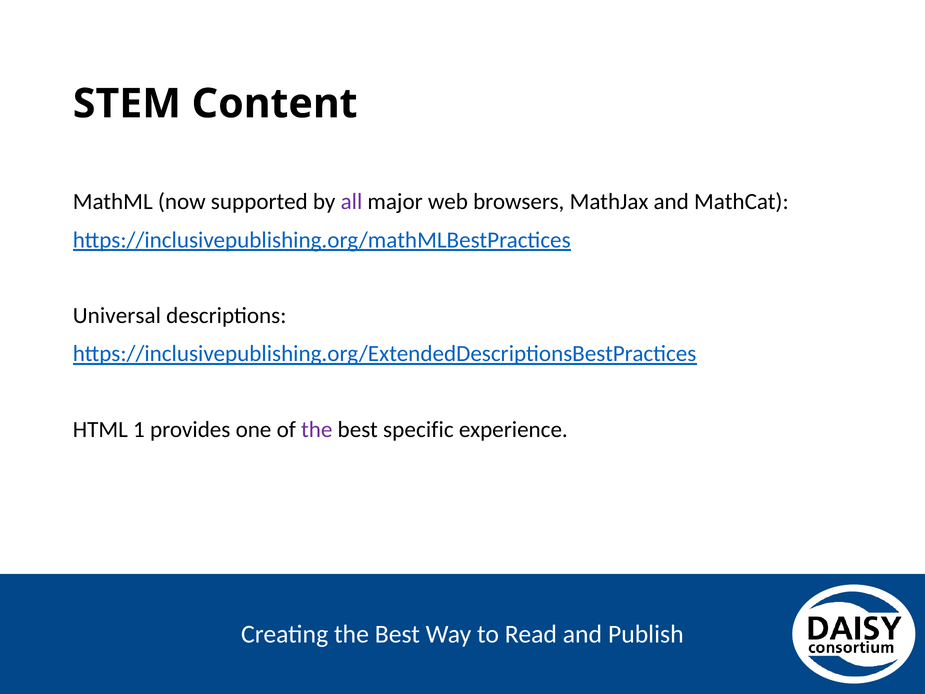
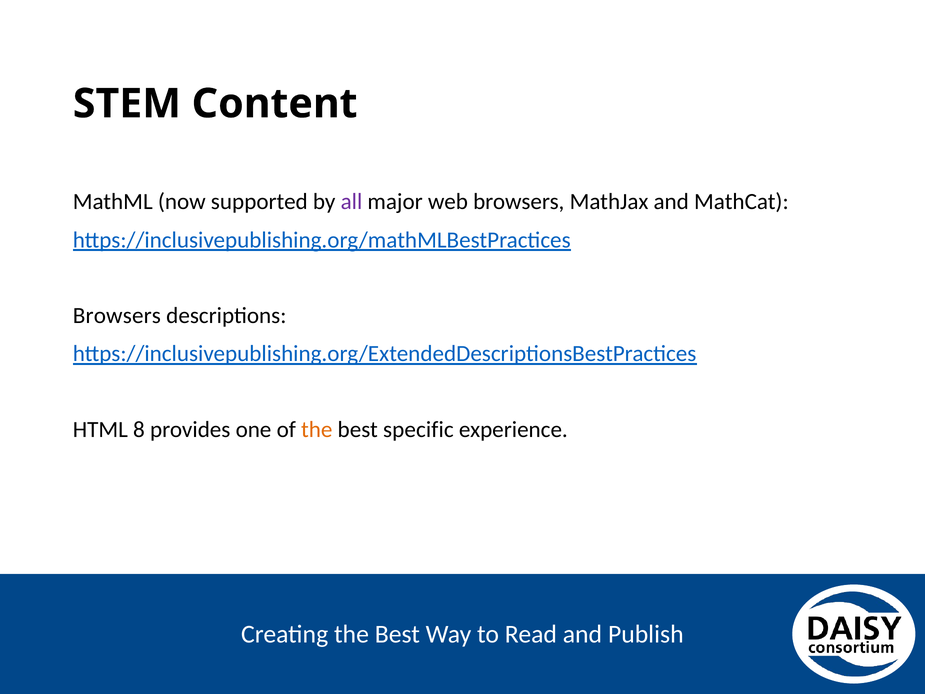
Universal: Universal -> Browsers (117, 316)
1: 1 -> 8 (139, 429)
the colour: purple -> orange (317, 429)
